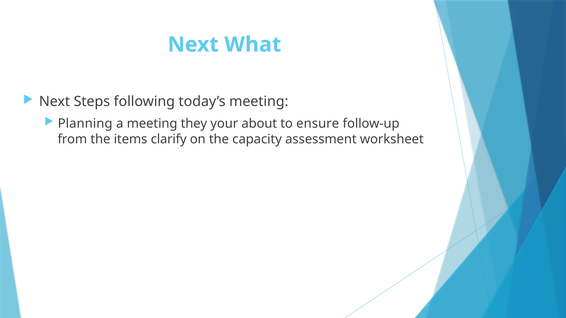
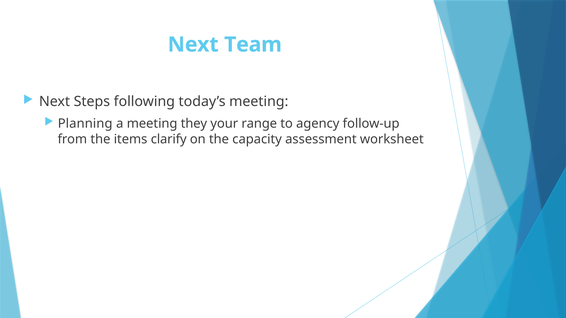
What: What -> Team (253, 45)
about: about -> range (259, 124)
ensure: ensure -> agency (318, 124)
